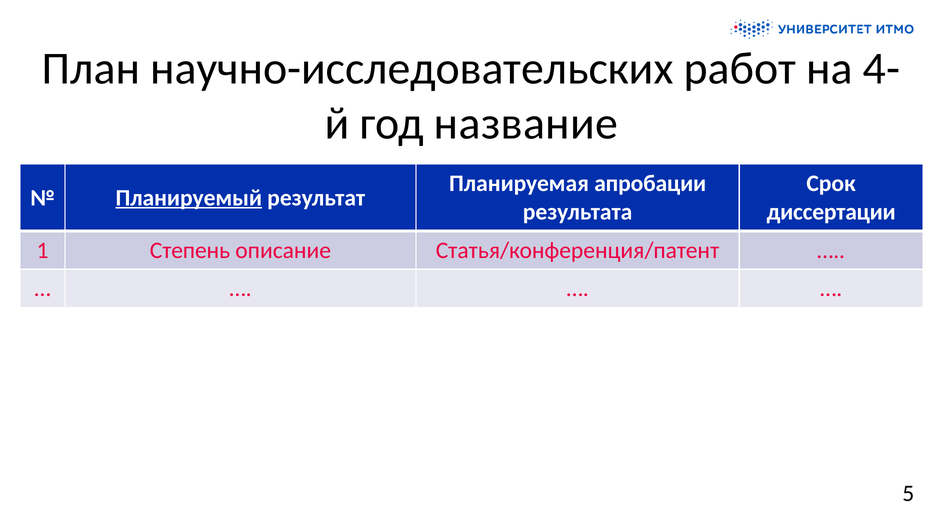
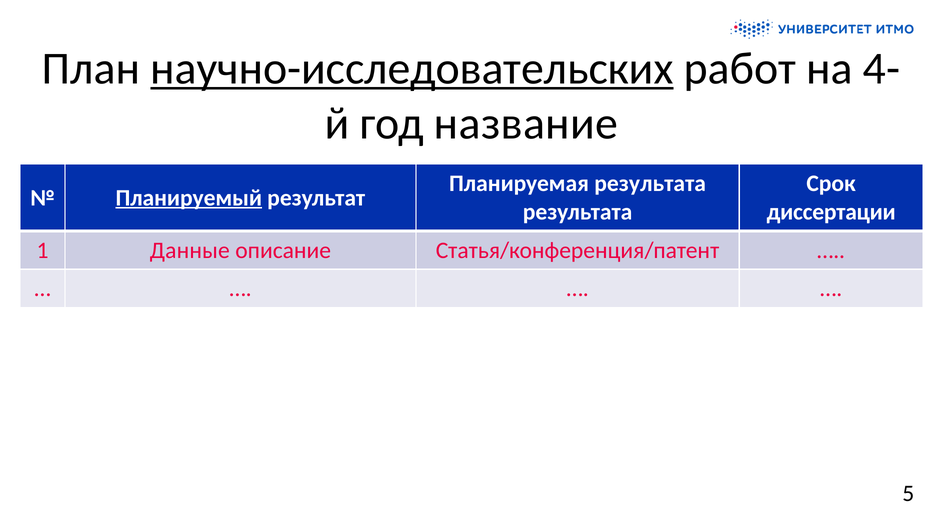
научно-исследовательских underline: none -> present (412, 68)
Планируемая апробации: апробации -> результата (650, 183)
Степень: Степень -> Данные (190, 250)
